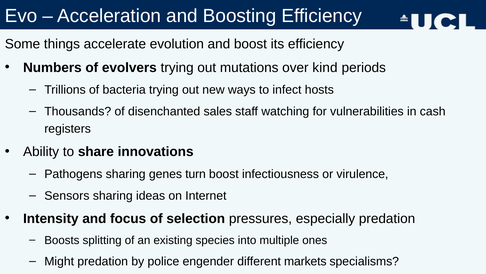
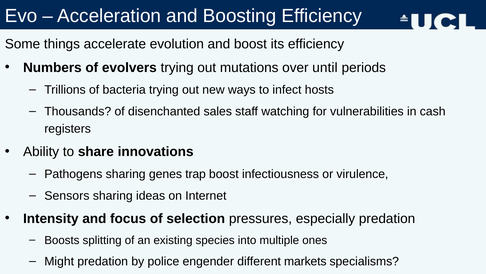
kind: kind -> until (325, 67)
turn: turn -> trap (196, 174)
